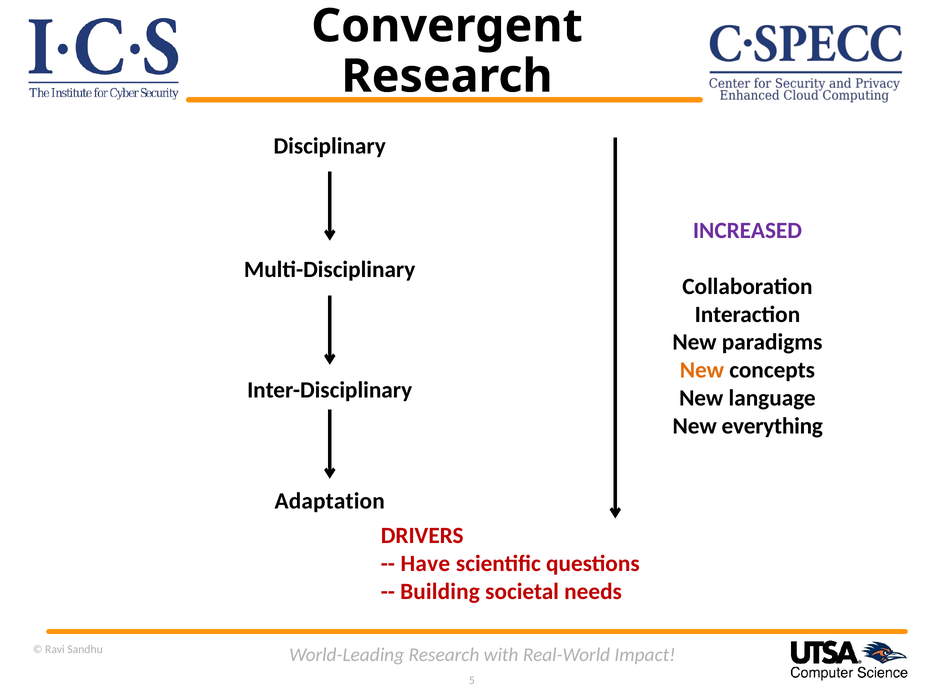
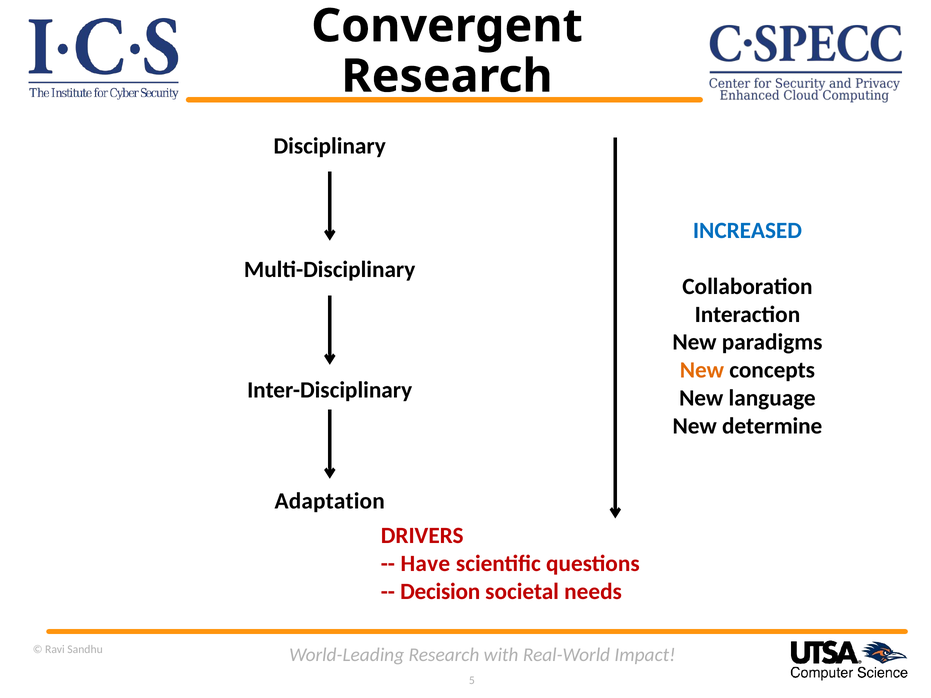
INCREASED colour: purple -> blue (747, 231)
everything: everything -> determine (772, 426)
Building: Building -> Decision (440, 592)
